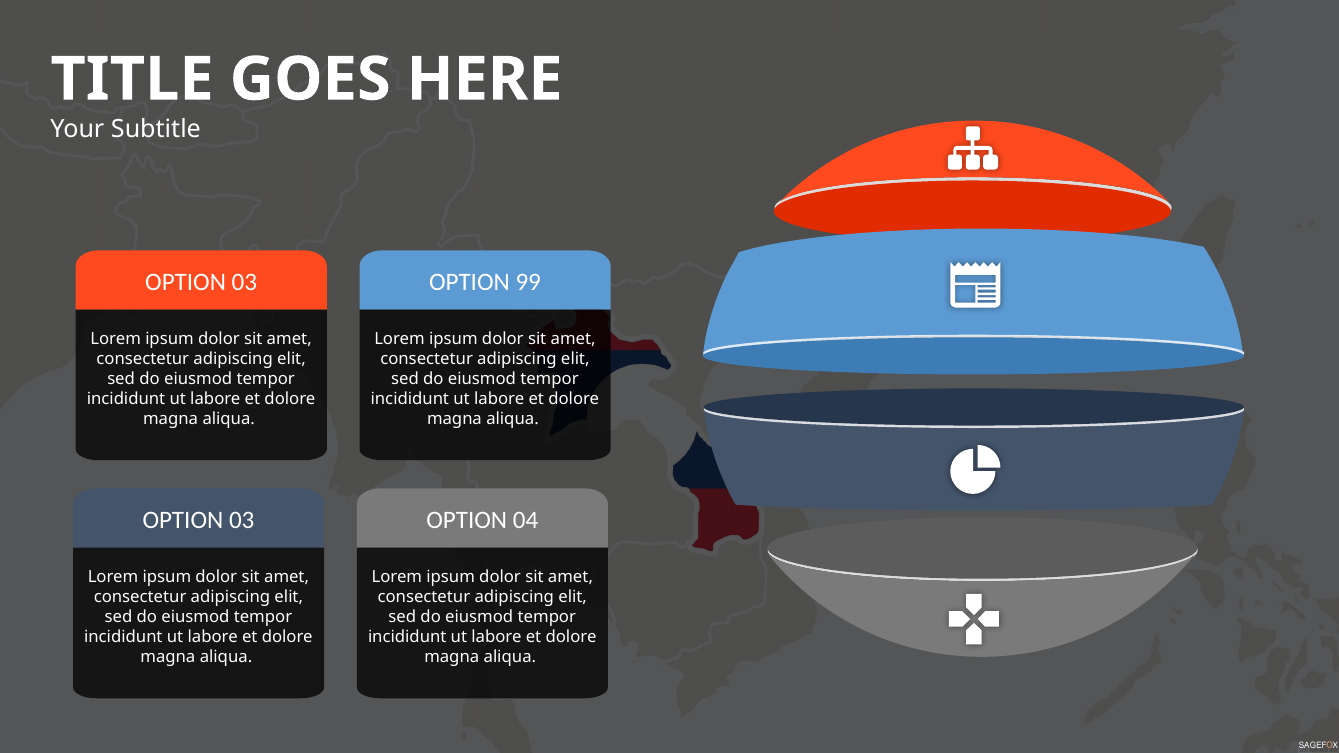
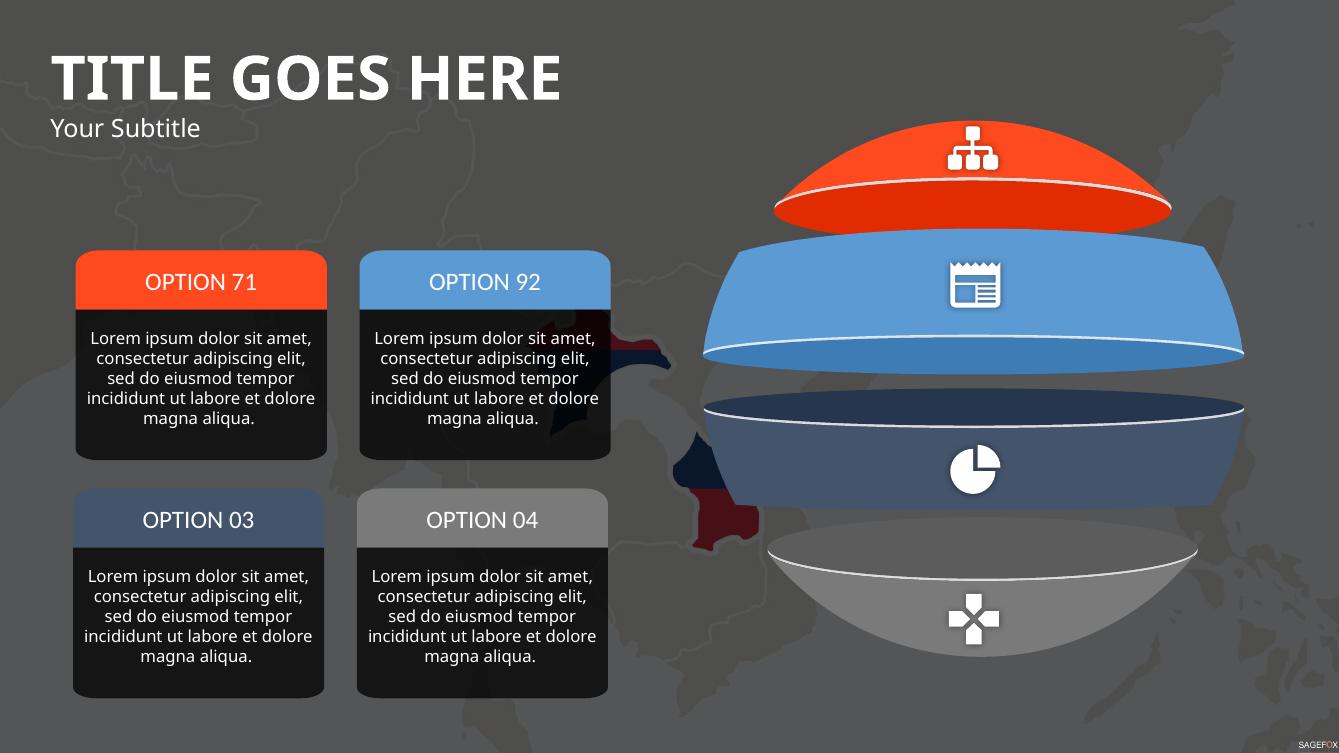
03: 03 -> 71 (244, 282)
99: 99 -> 92 (528, 282)
